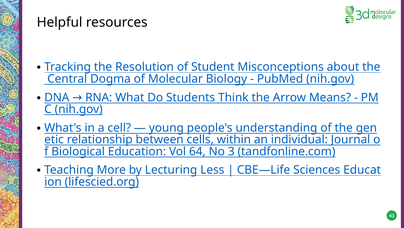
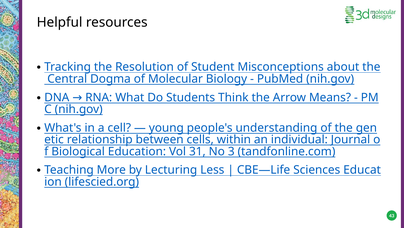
64: 64 -> 31 (197, 151)
